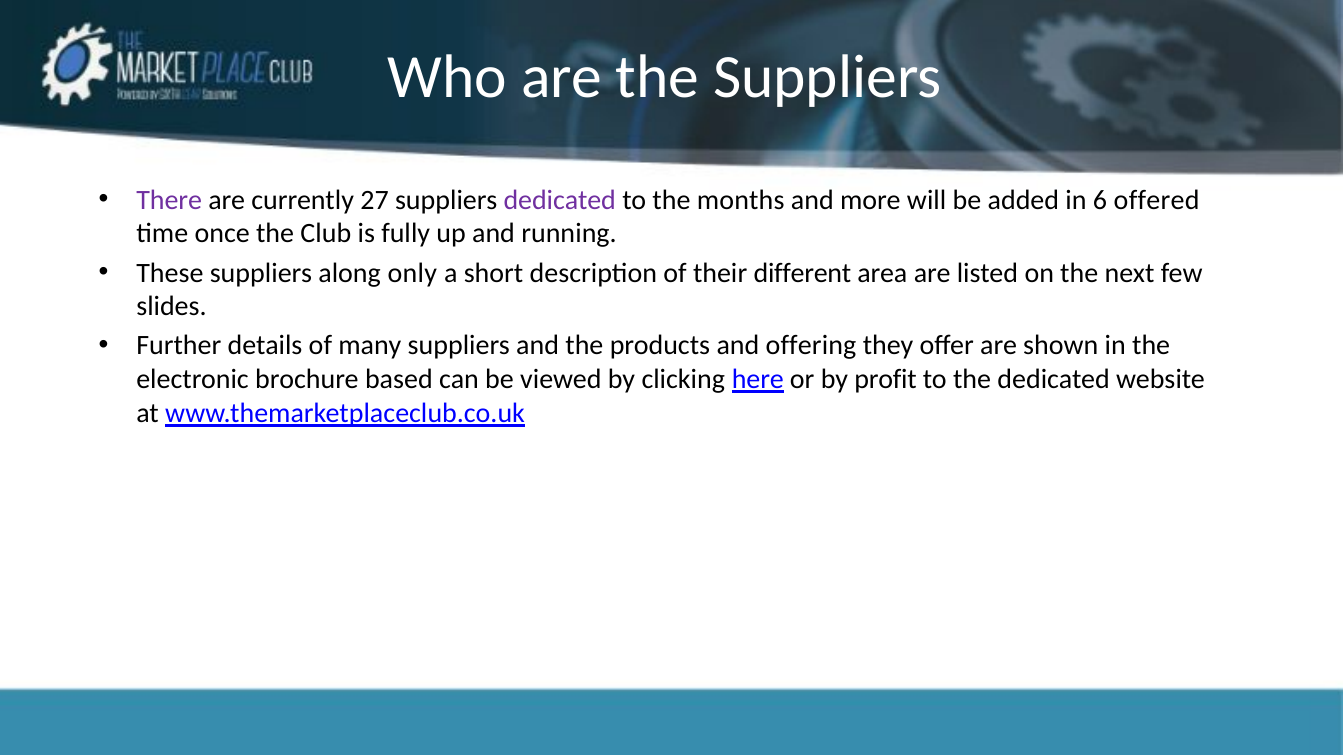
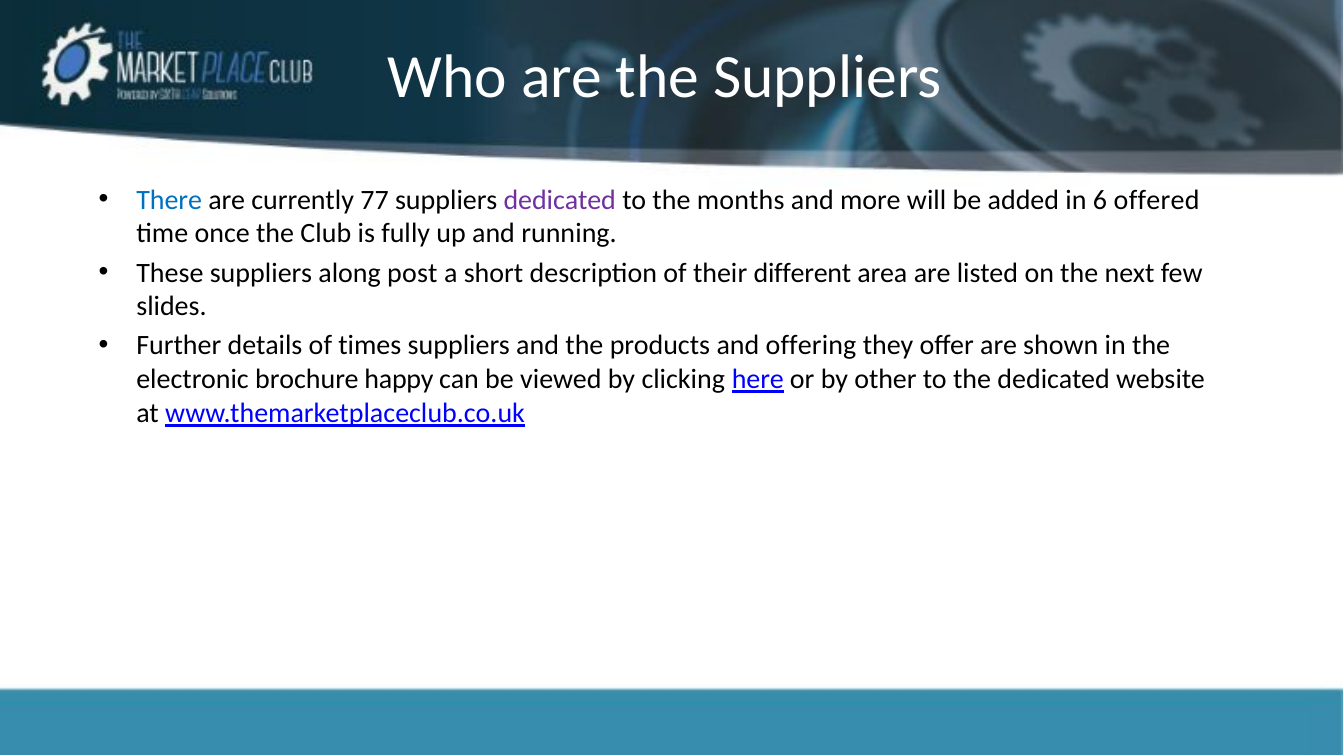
There colour: purple -> blue (169, 200)
27: 27 -> 77 (374, 200)
only: only -> post (412, 273)
many: many -> times (370, 346)
based: based -> happy (399, 379)
profit: profit -> other (886, 379)
